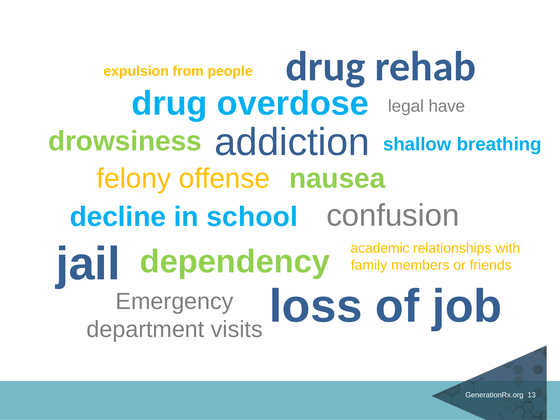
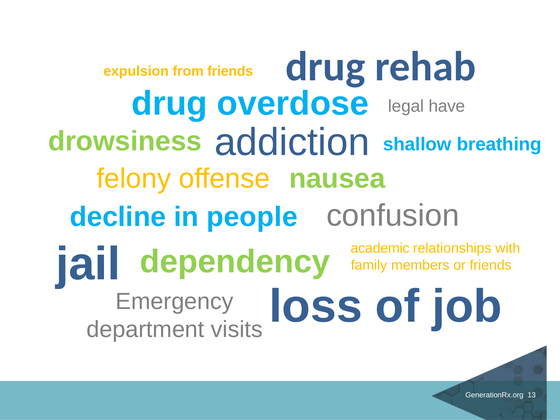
from people: people -> friends (230, 71)
school: school -> people (252, 217)
